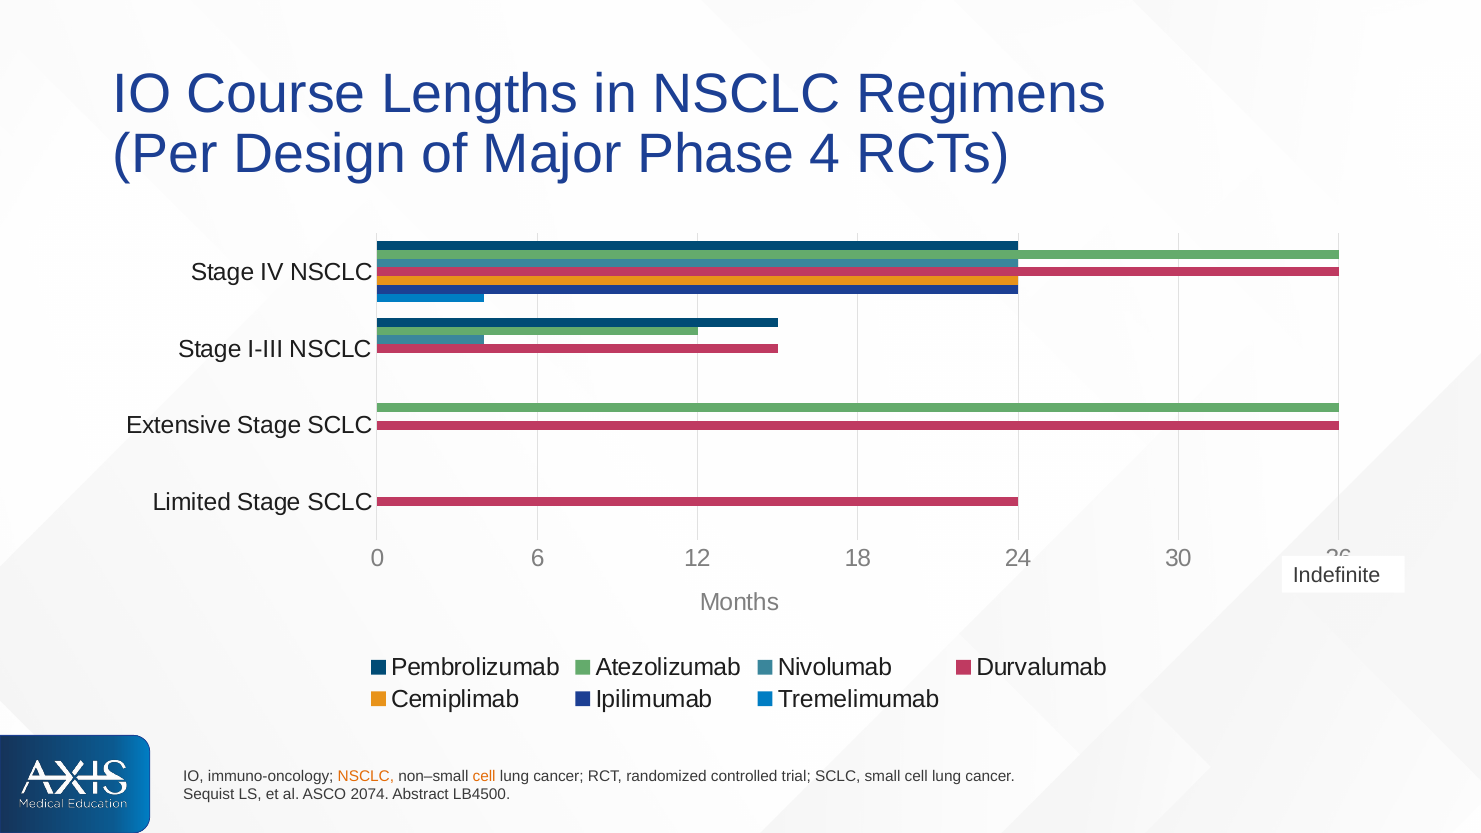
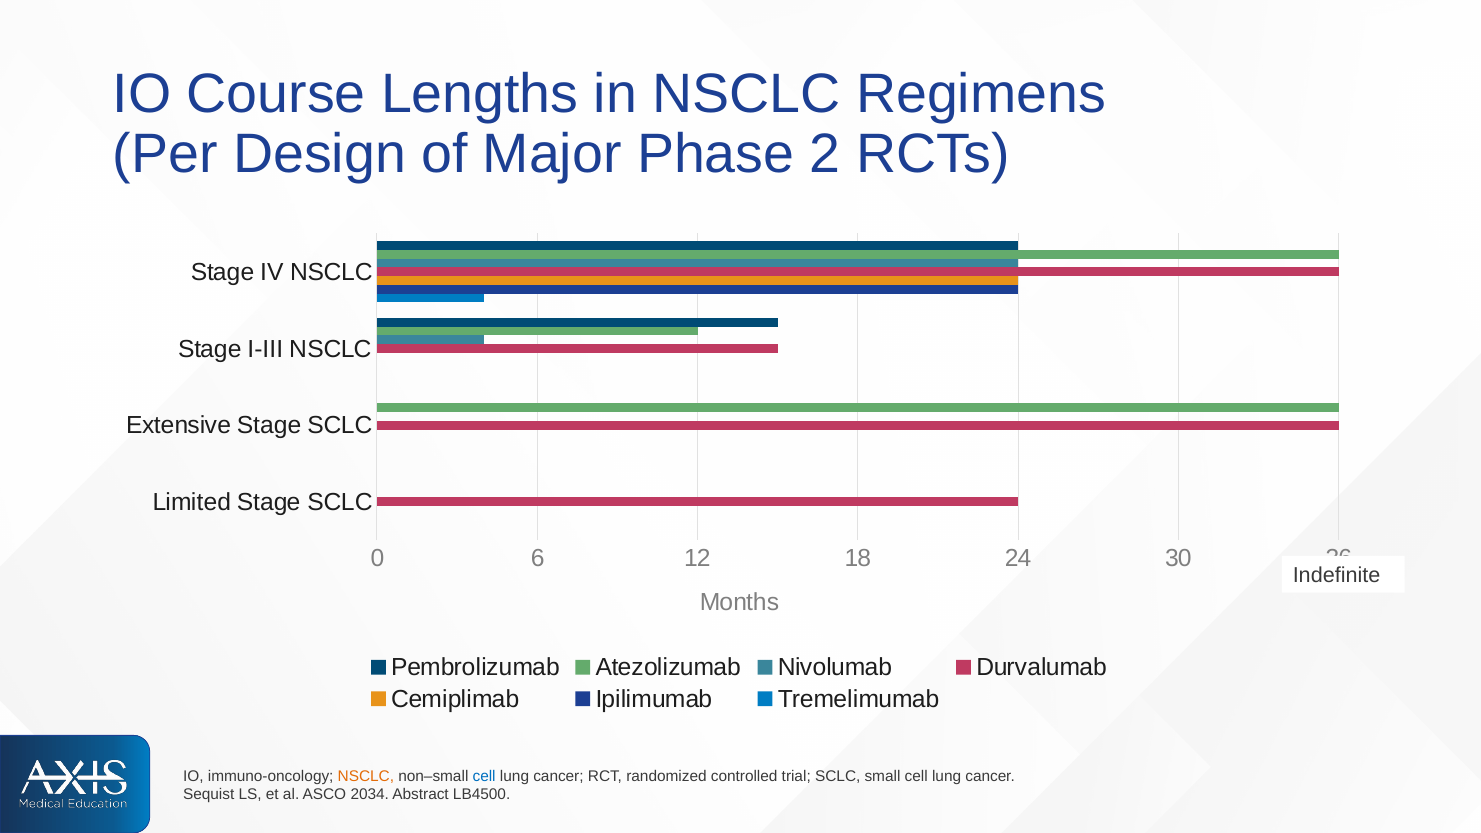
4: 4 -> 2 (825, 154)
cell colour: orange -> blue (484, 776)
2074: 2074 -> 2034 (370, 795)
